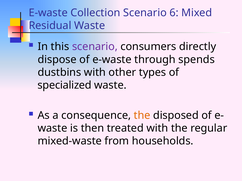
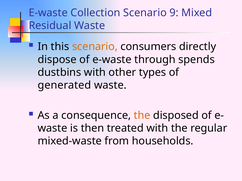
6: 6 -> 9 (174, 13)
scenario colour: purple -> orange (95, 47)
specialized: specialized -> generated (64, 85)
